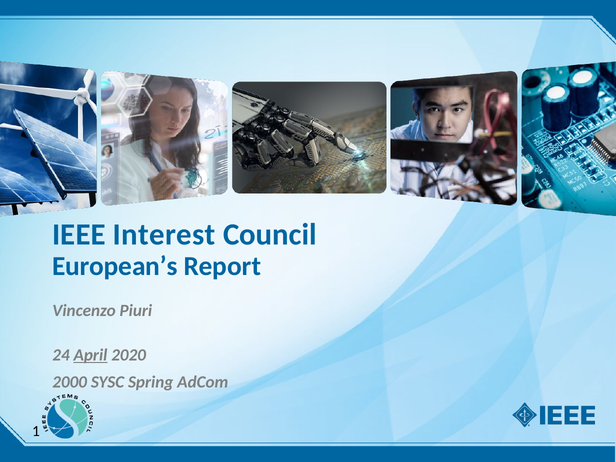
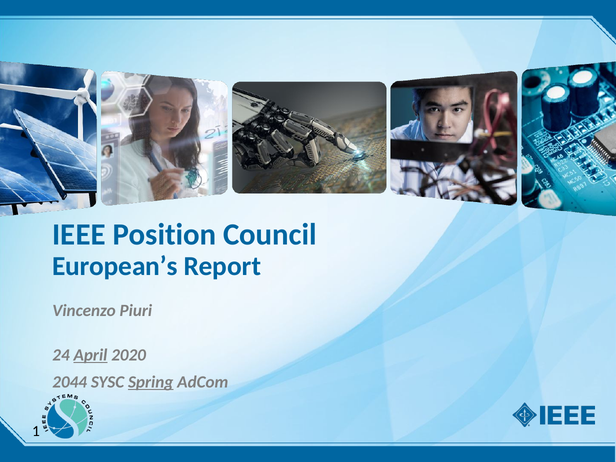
Interest: Interest -> Position (164, 235)
2000: 2000 -> 2044 (70, 382)
Spring underline: none -> present (151, 382)
